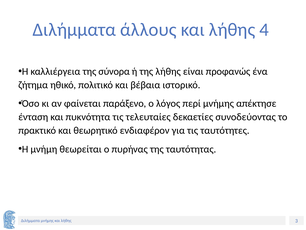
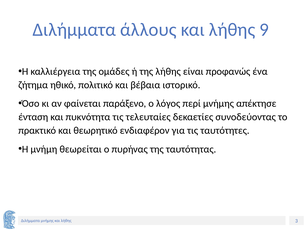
4: 4 -> 9 (264, 30)
σύνορα: σύνορα -> ομάδες (114, 71)
